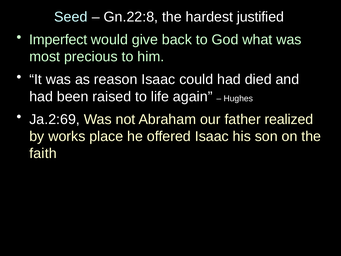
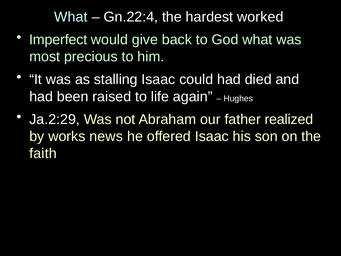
Seed: Seed -> What (71, 17)
Gn.22:8: Gn.22:8 -> Gn.22:4 (131, 17)
justified: justified -> worked (260, 17)
reason: reason -> stalling (116, 79)
Ja.2:69: Ja.2:69 -> Ja.2:29 (55, 119)
place: place -> news (106, 136)
